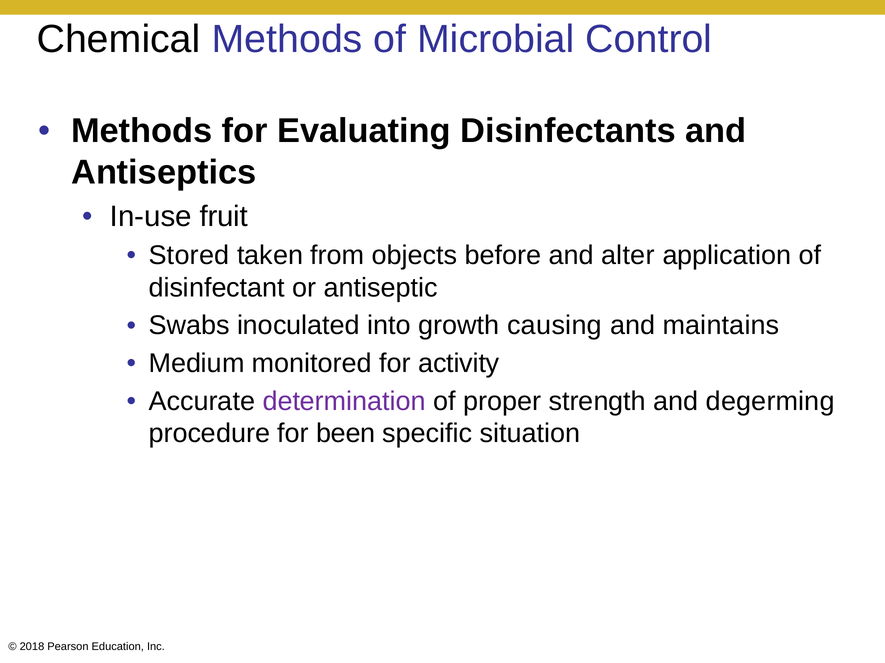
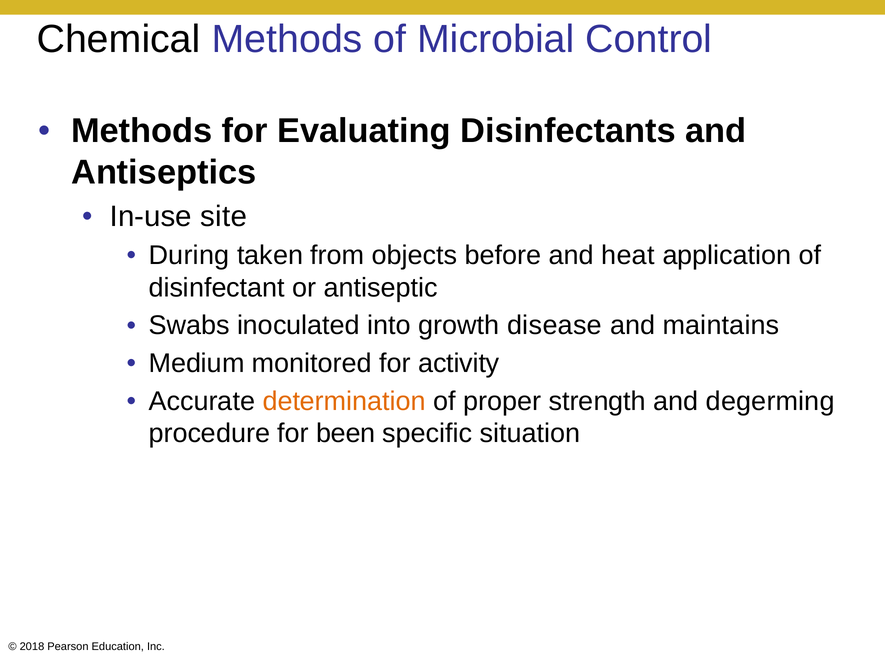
fruit: fruit -> site (224, 217)
Stored: Stored -> During (189, 256)
alter: alter -> heat (628, 256)
causing: causing -> disease (555, 326)
determination colour: purple -> orange (344, 402)
